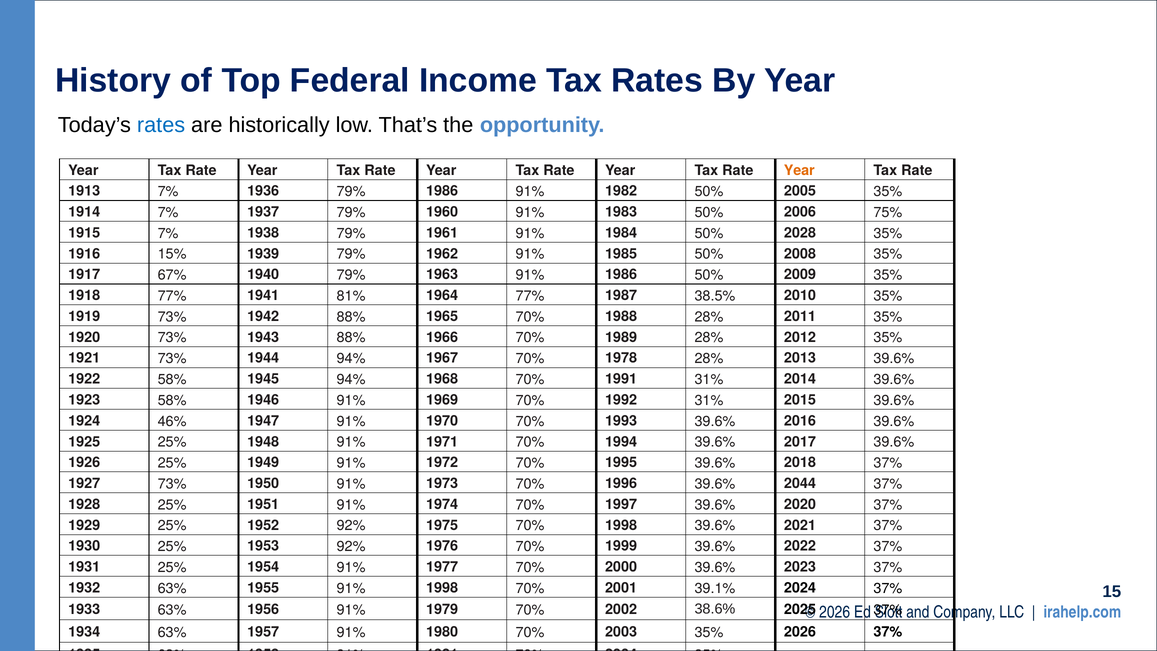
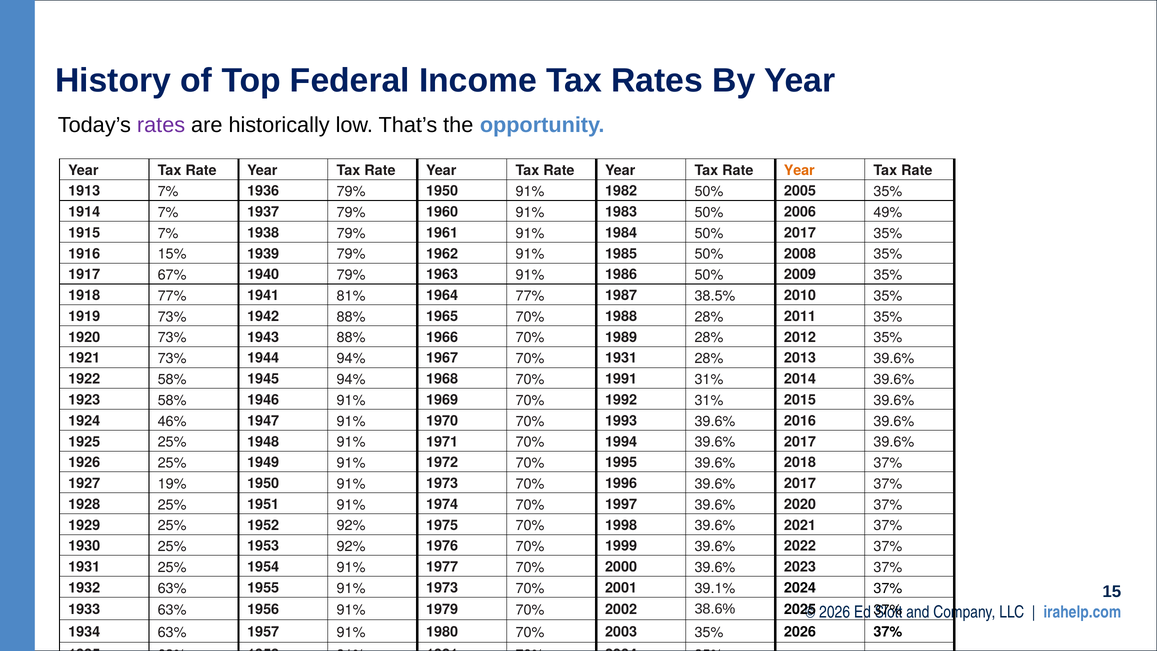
rates colour: blue -> purple (161, 125)
79% 1986: 1986 -> 1950 (442, 191)
75%: 75% -> 49% (888, 212)
50% 2028: 2028 -> 2017 (800, 233)
70% 1978: 1978 -> 1931 (621, 358)
1927 73%: 73% -> 19% (172, 484)
1996 39.6% 2044: 2044 -> 2017 (800, 483)
1955 91% 1998: 1998 -> 1973 (442, 588)
